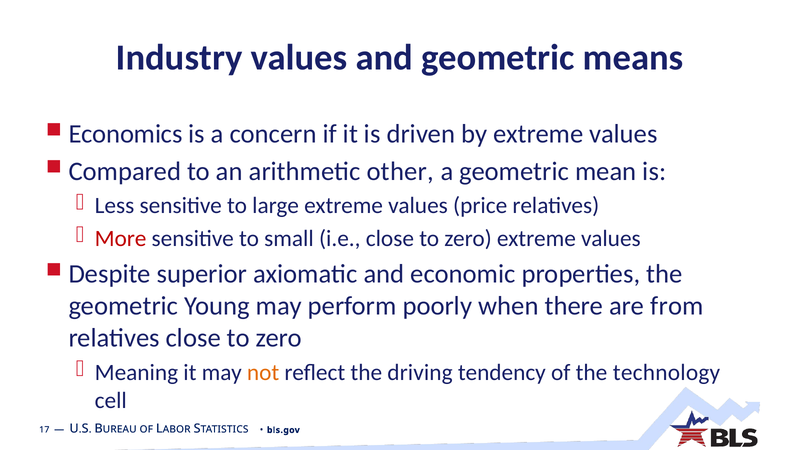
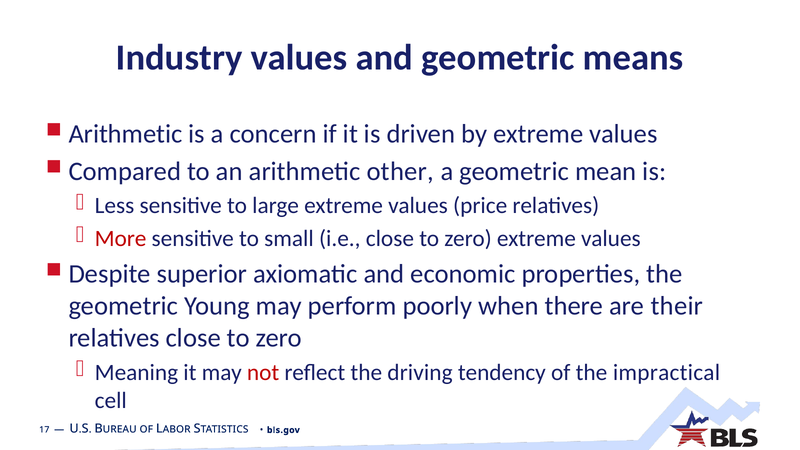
Economics: Economics -> Arithmetic (125, 134)
from: from -> their (677, 306)
not colour: orange -> red (263, 372)
technology: technology -> impractical (667, 372)
